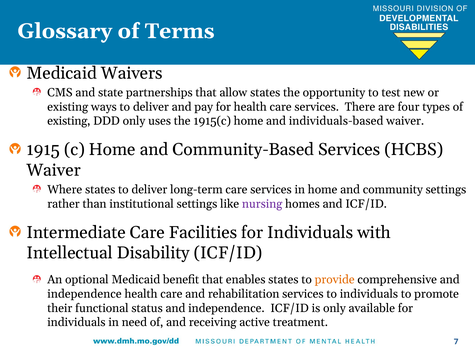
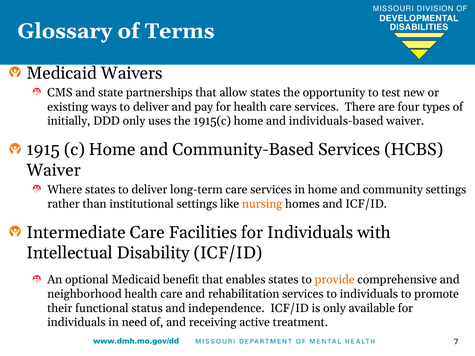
existing: existing -> initially (69, 121)
nursing colour: purple -> orange (262, 204)
independence: independence -> neighborhood (84, 294)
